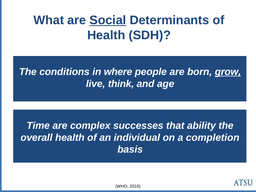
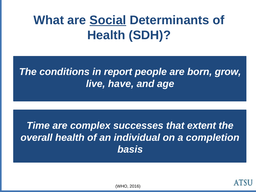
where: where -> report (118, 72)
grow underline: present -> none (228, 72)
think: think -> have (121, 84)
ability: ability -> extent (202, 126)
